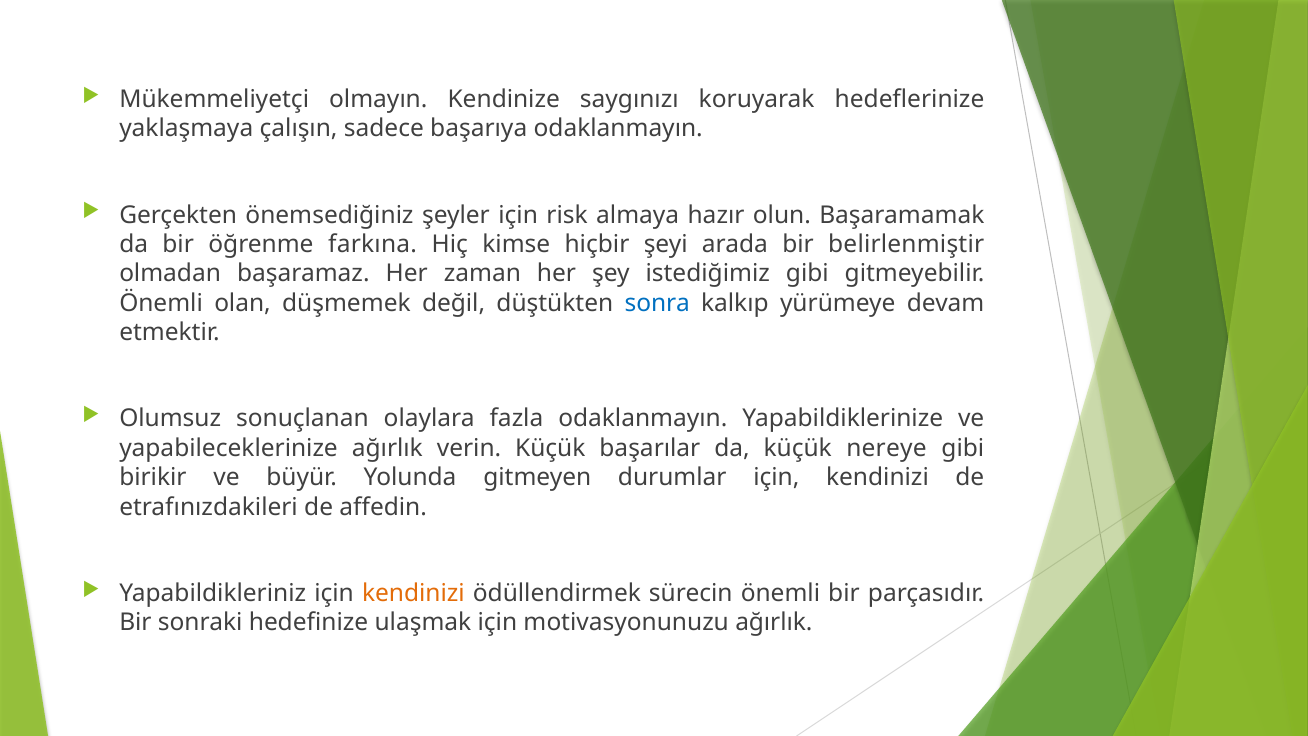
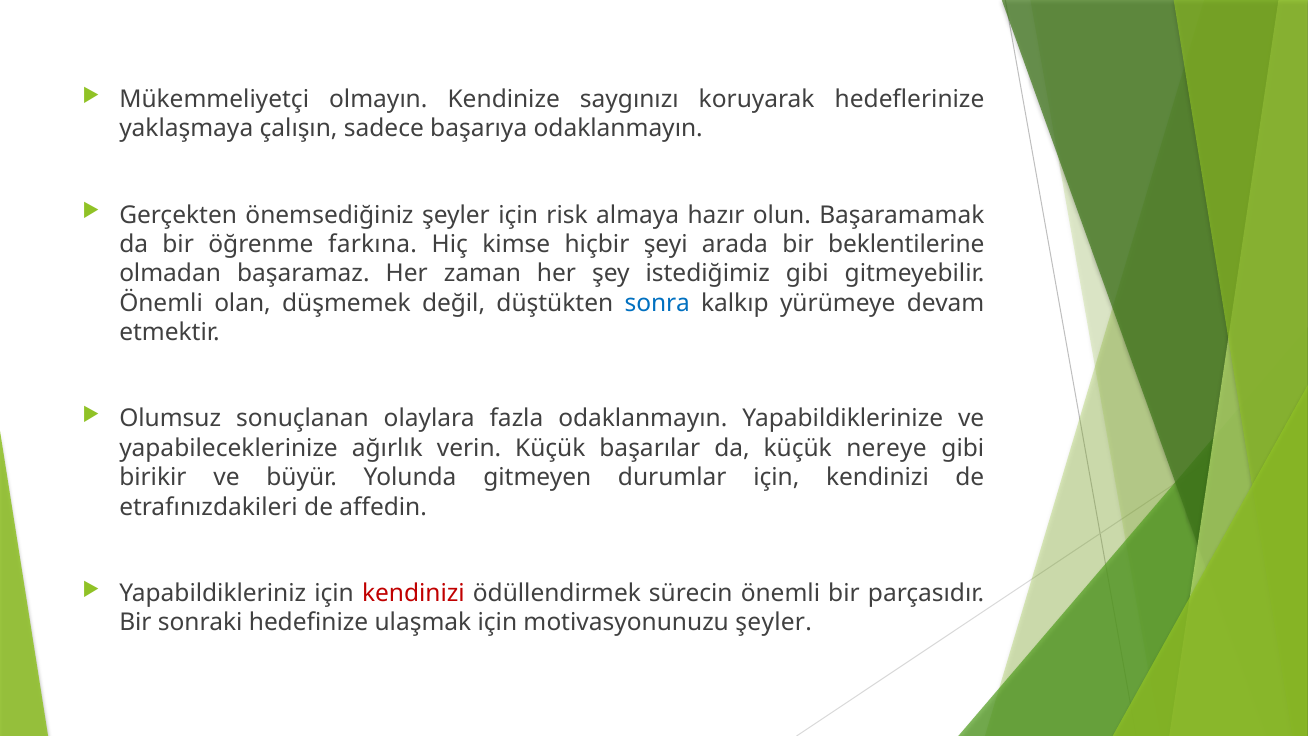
belirlenmiştir: belirlenmiştir -> beklentilerine (906, 244)
kendinizi colour: orange -> red (413, 593)
motivasyonunuzu ağırlık: ağırlık -> şeyler (774, 623)
